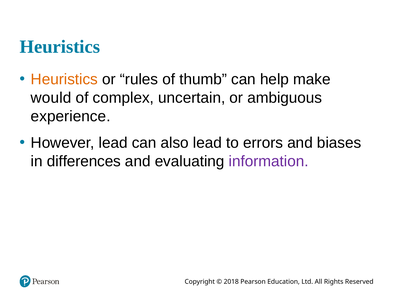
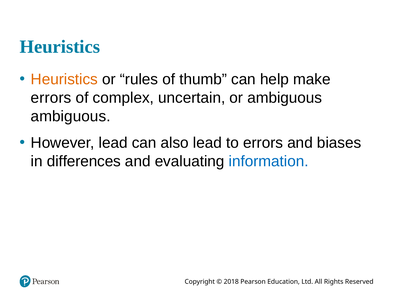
would: would -> errors (51, 98)
experience: experience -> ambiguous (71, 116)
information colour: purple -> blue (269, 161)
